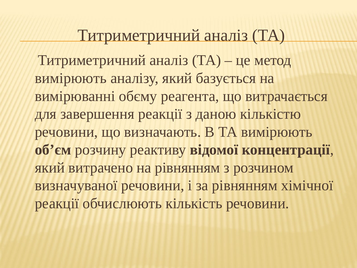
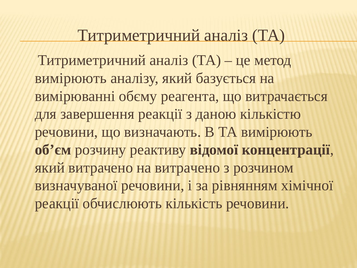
на рівнянням: рівнянням -> витрачено (187, 167)
